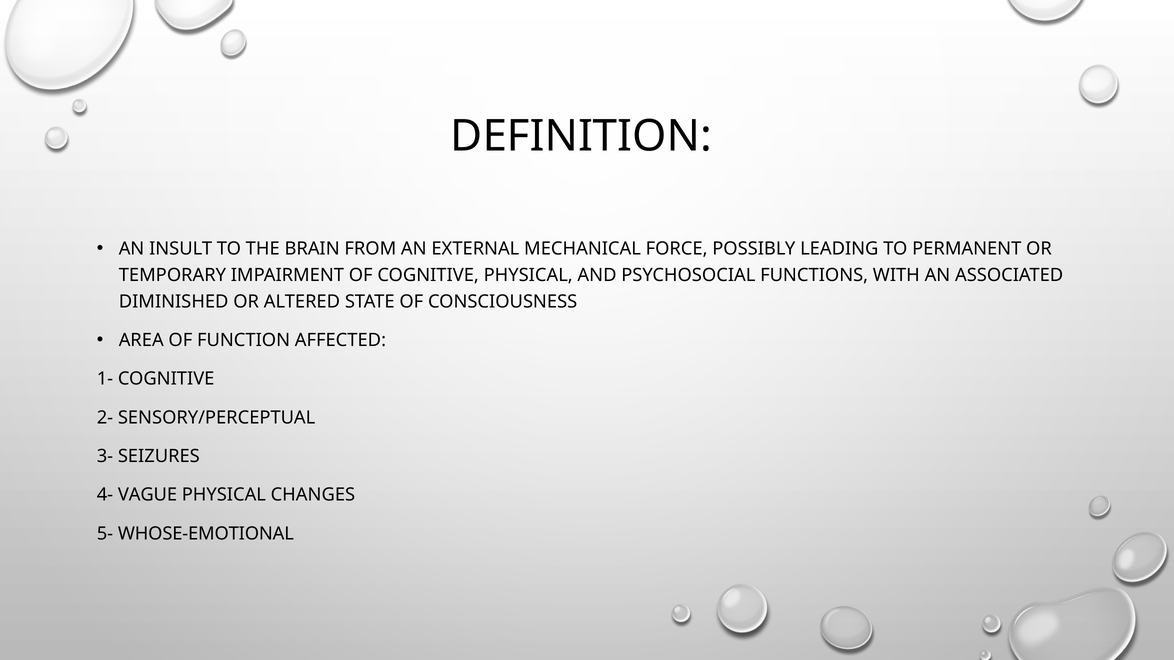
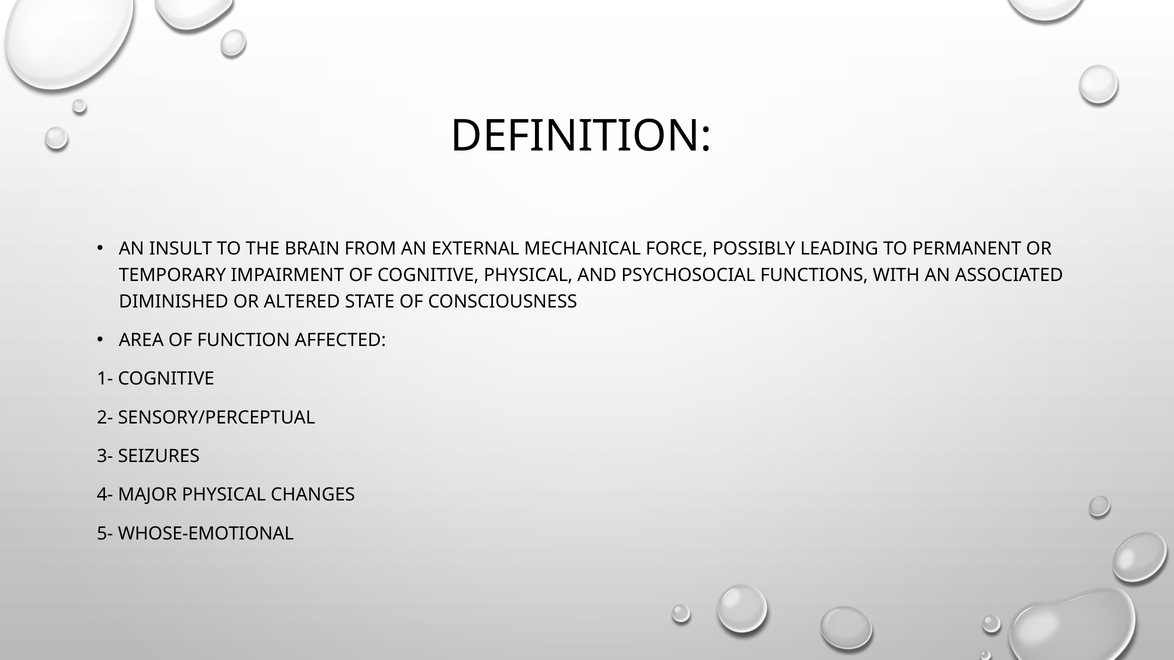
VAGUE: VAGUE -> MAJOR (147, 495)
